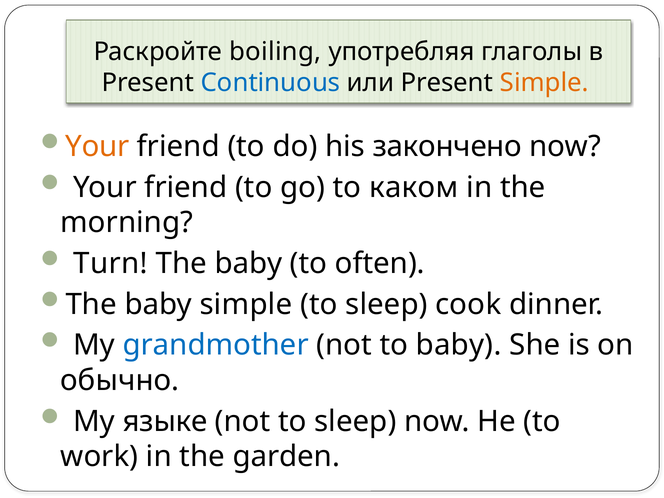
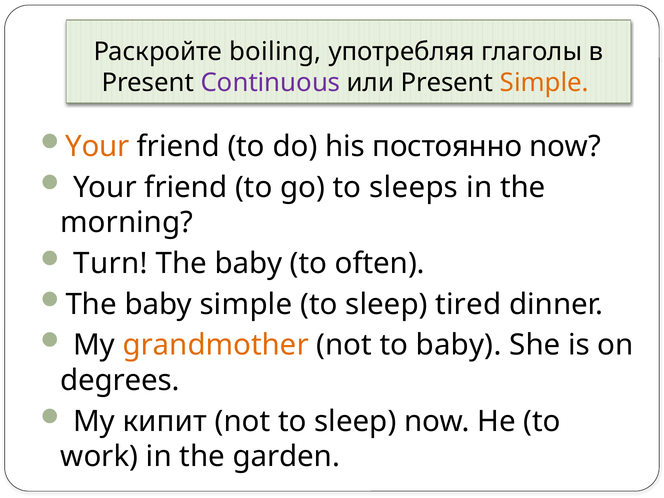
Continuous colour: blue -> purple (270, 83)
закончено: закончено -> постоянно (447, 147)
каком: каком -> sleeps (414, 187)
cook: cook -> tired (468, 304)
grandmother colour: blue -> orange (216, 345)
обычно: обычно -> degrees (120, 381)
языке: языке -> кипит (165, 421)
